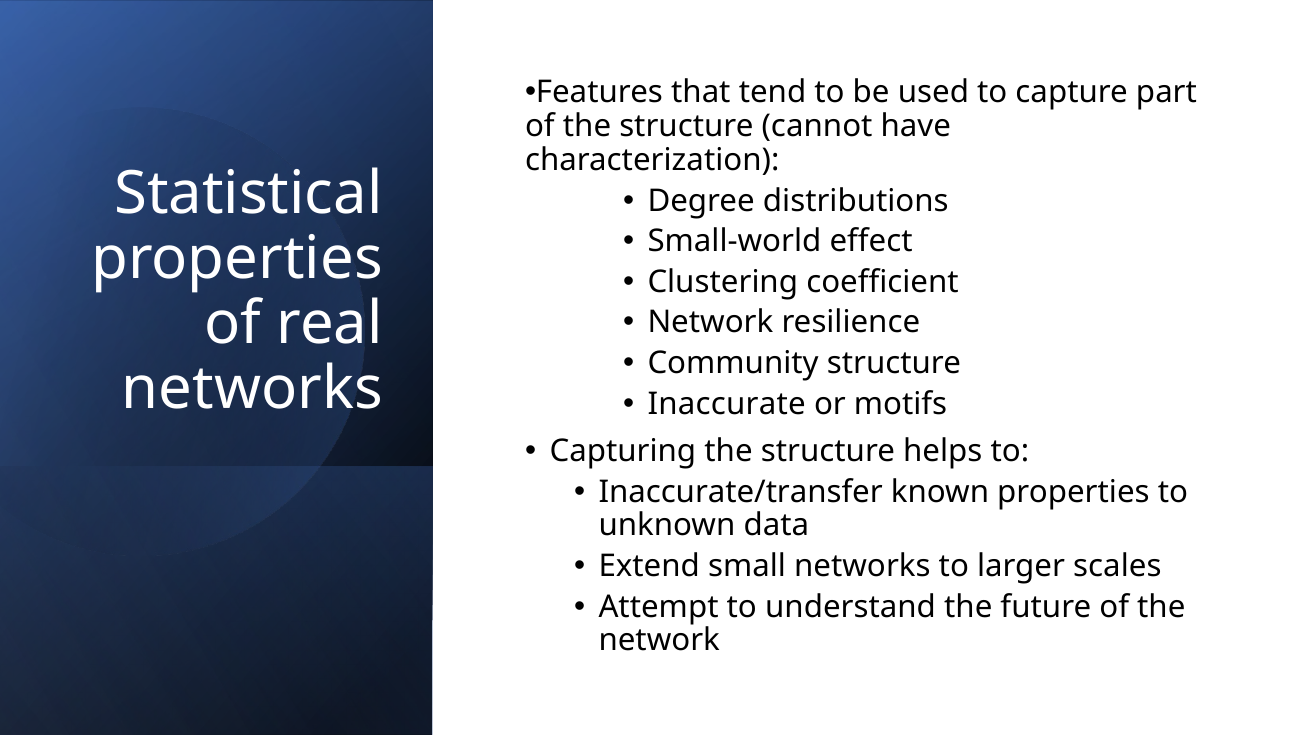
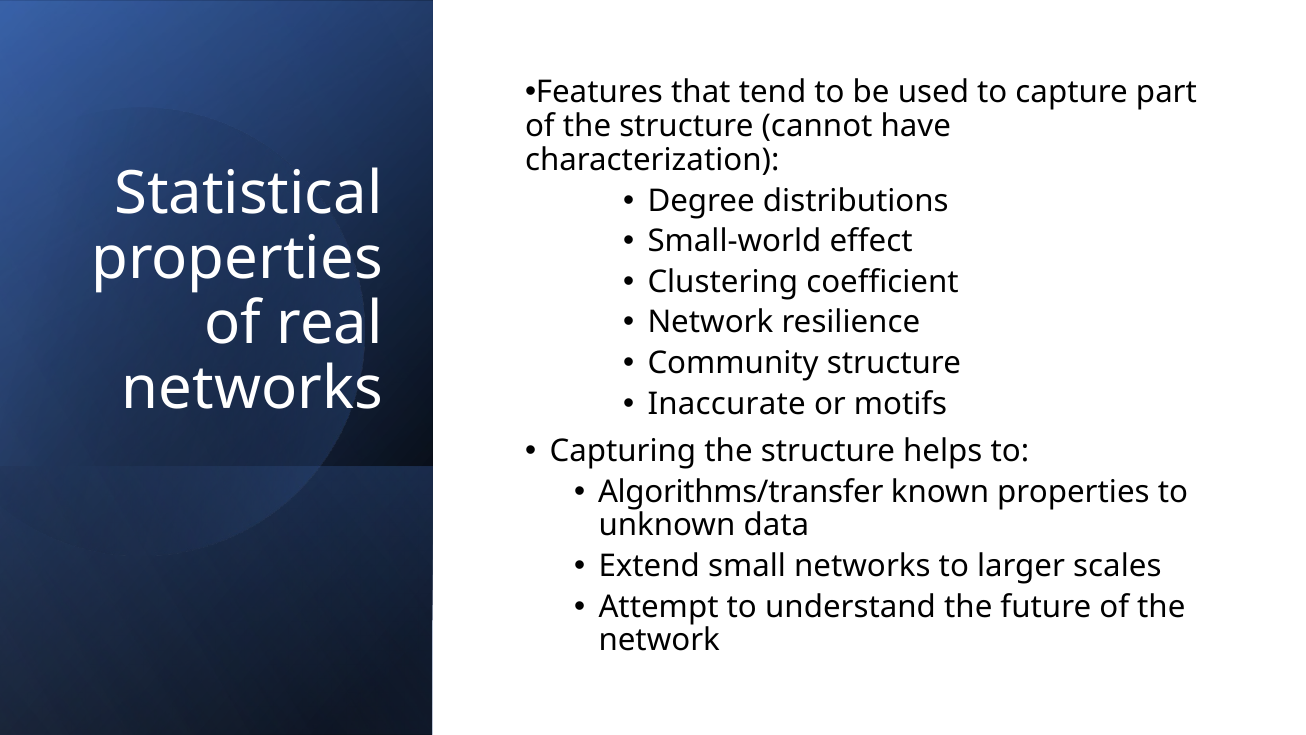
Inaccurate/transfer: Inaccurate/transfer -> Algorithms/transfer (741, 492)
